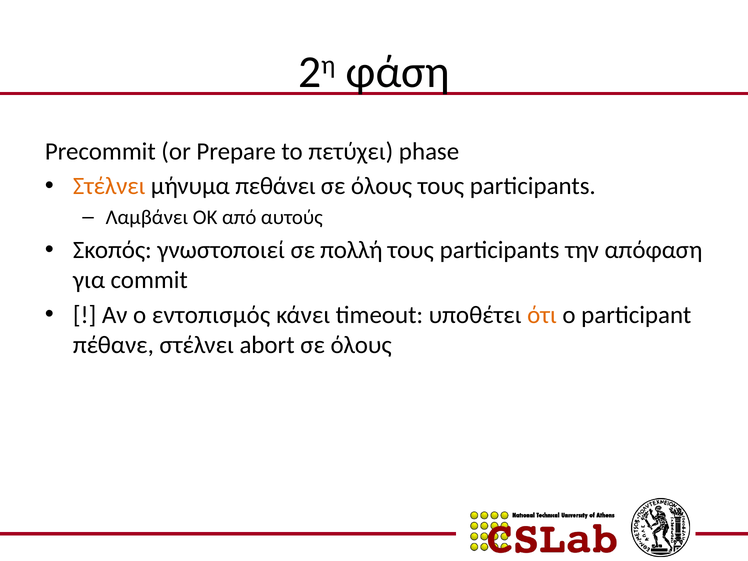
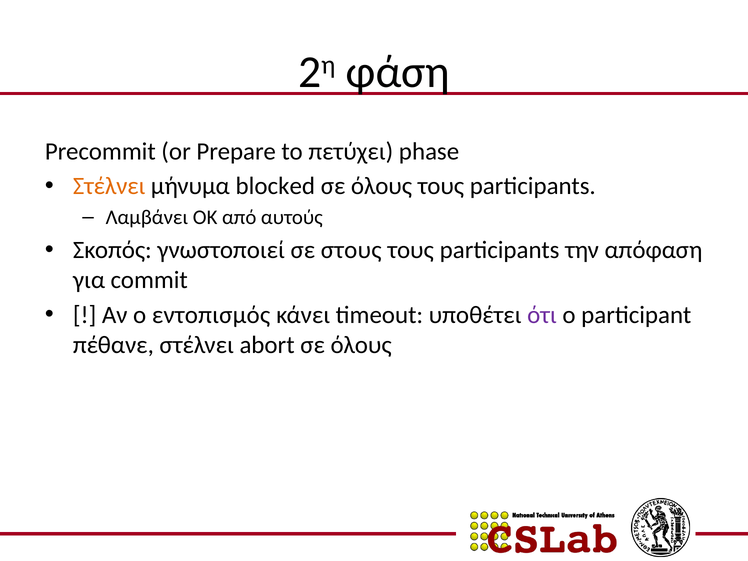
πεθάνει: πεθάνει -> blocked (275, 186)
πολλή: πολλή -> στους (351, 250)
ότι colour: orange -> purple (542, 315)
